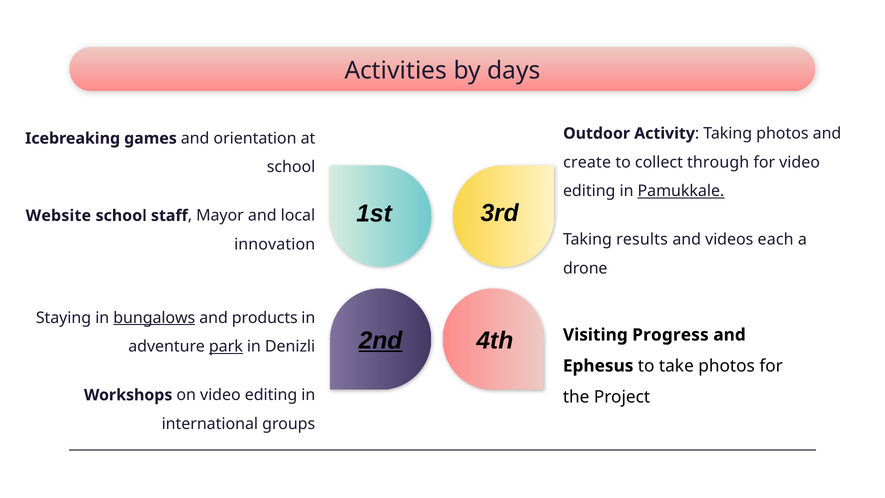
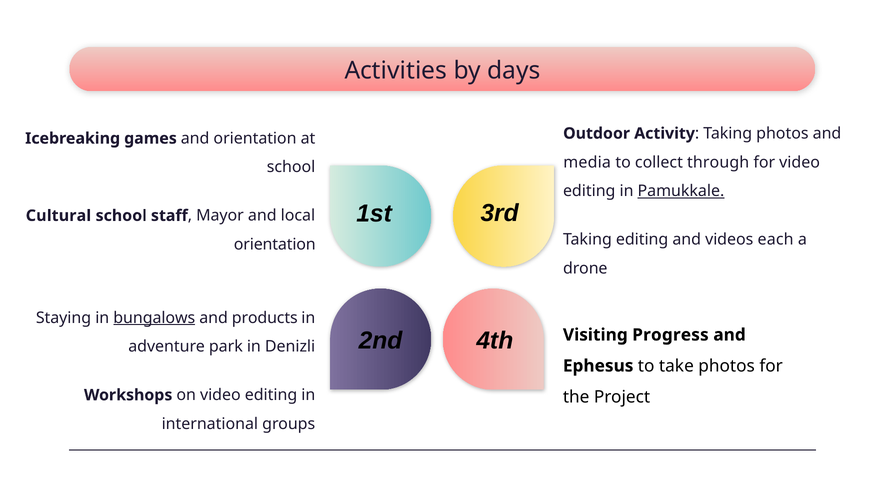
create: create -> media (587, 162)
Website: Website -> Cultural (58, 216)
Taking results: results -> editing (642, 239)
innovation: innovation -> orientation (275, 244)
2nd underline: present -> none (380, 340)
park underline: present -> none (226, 346)
